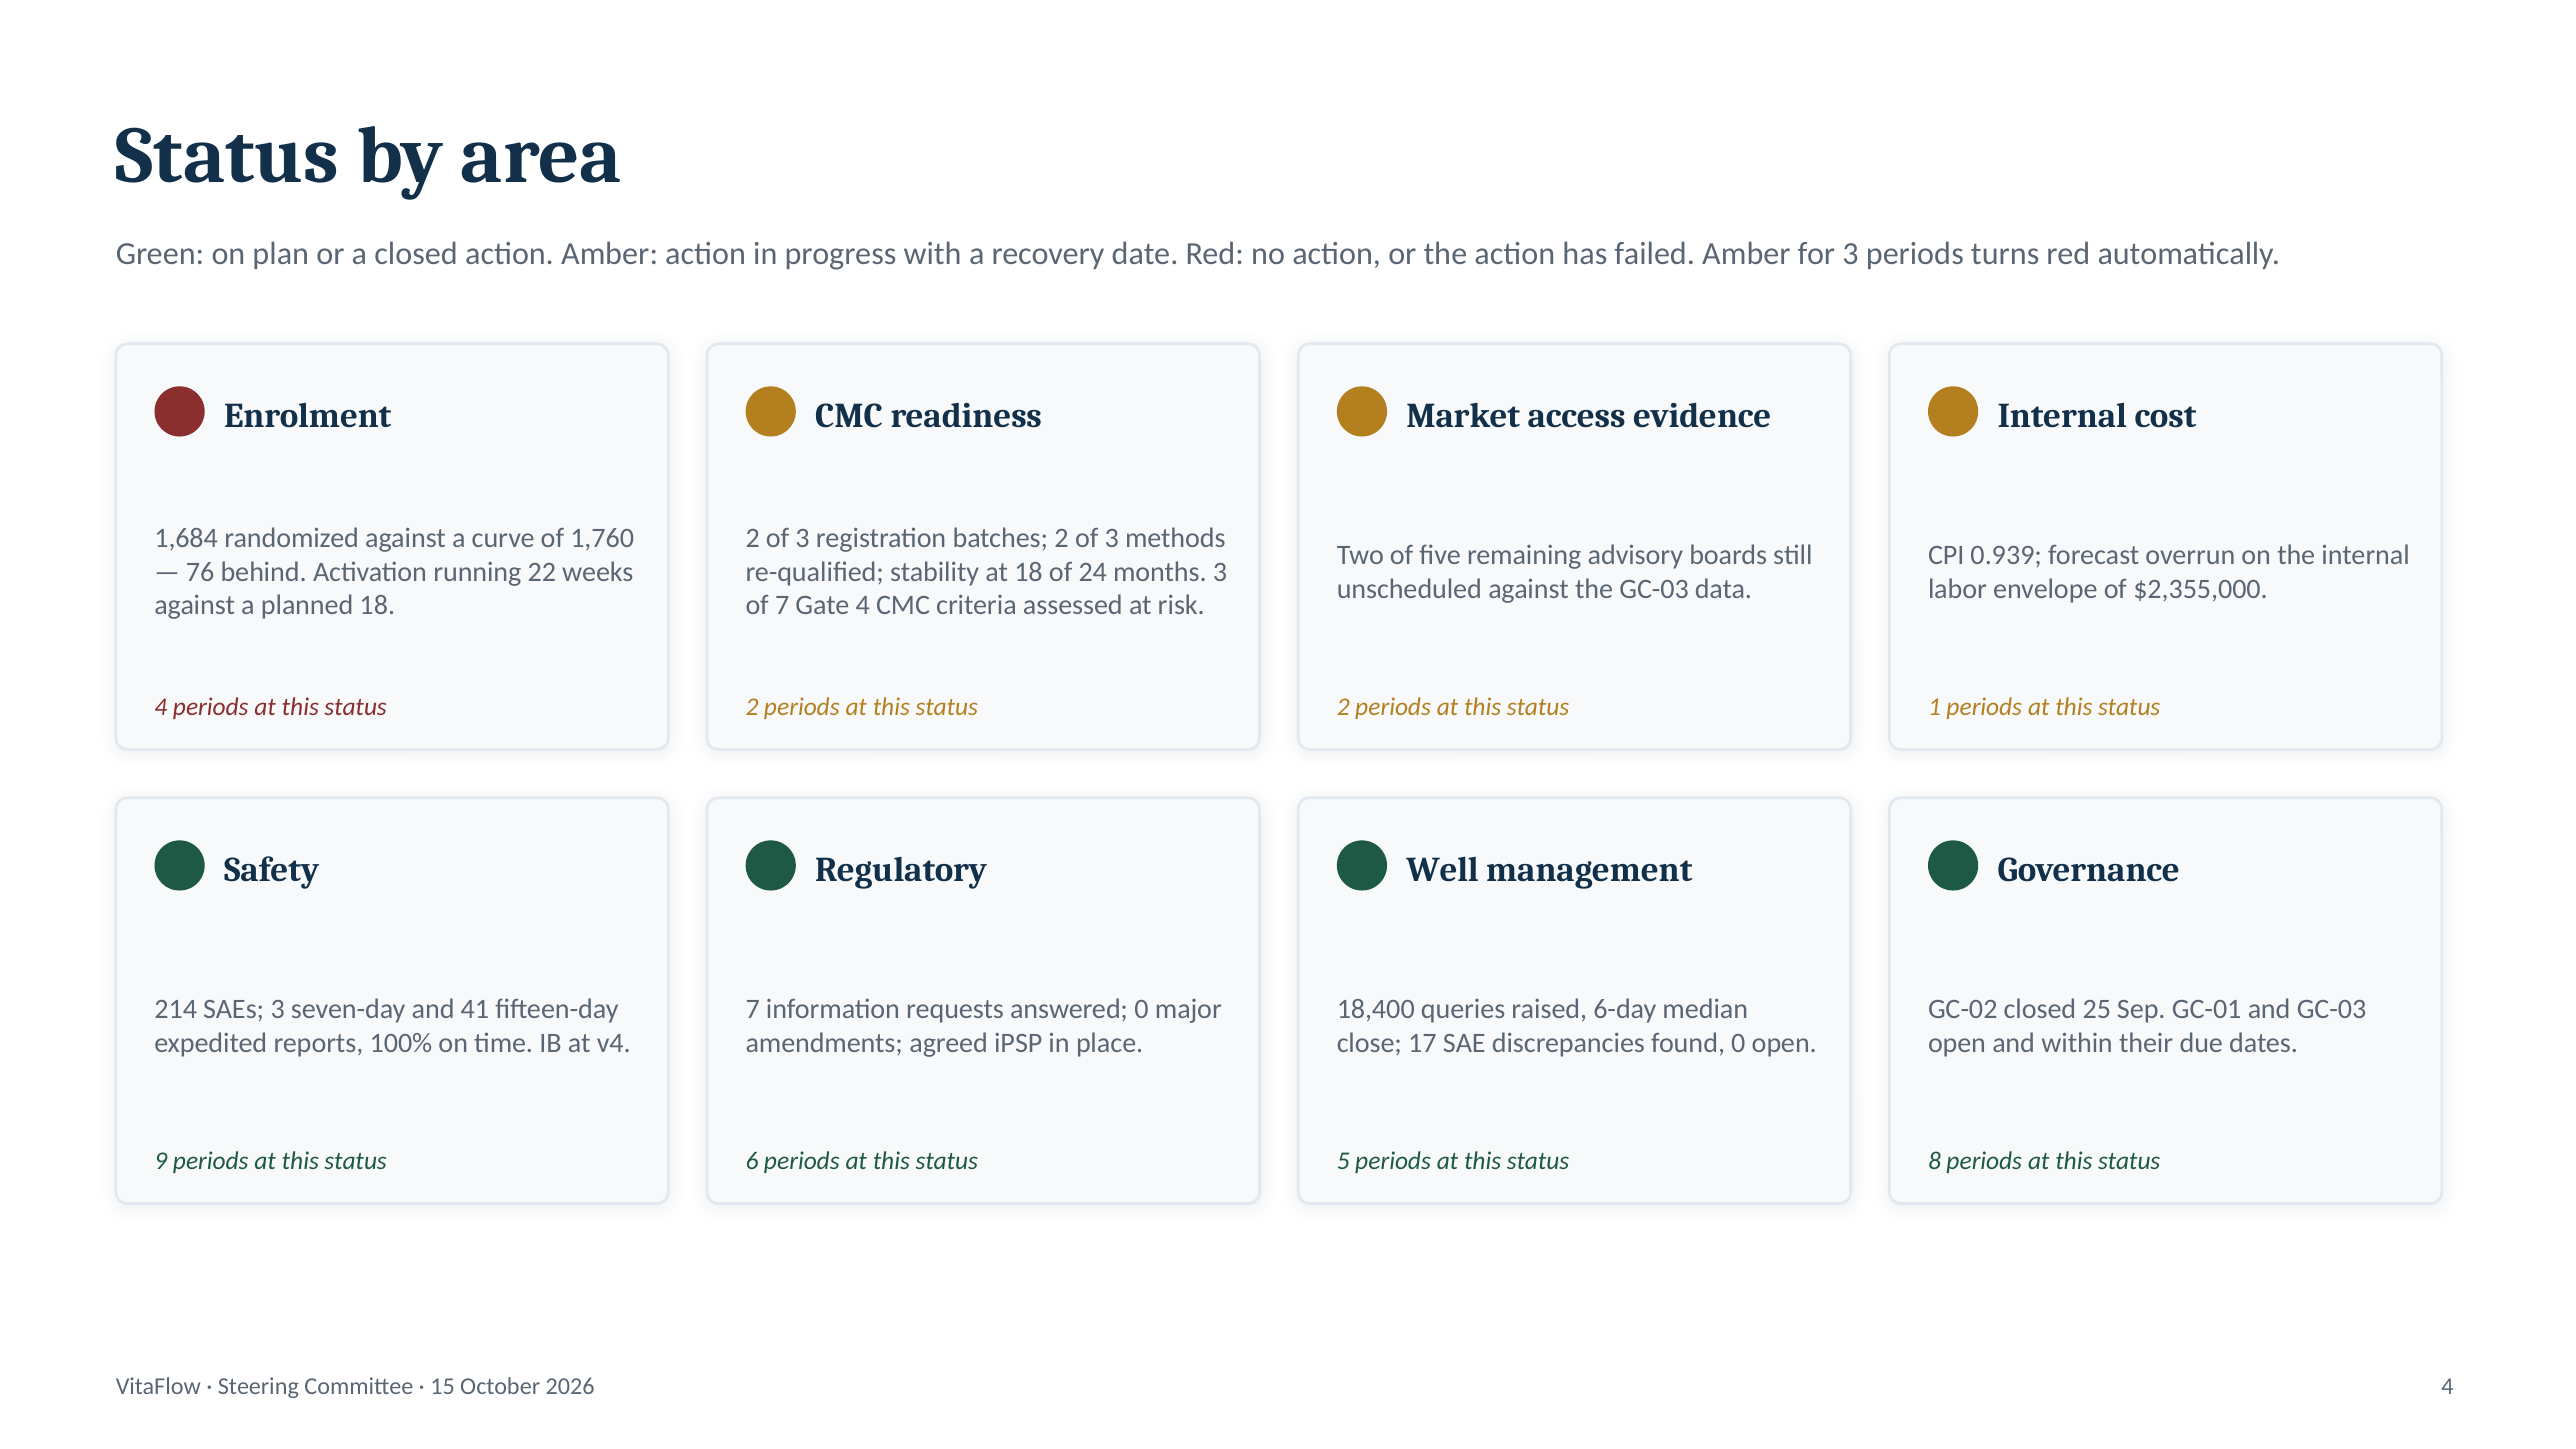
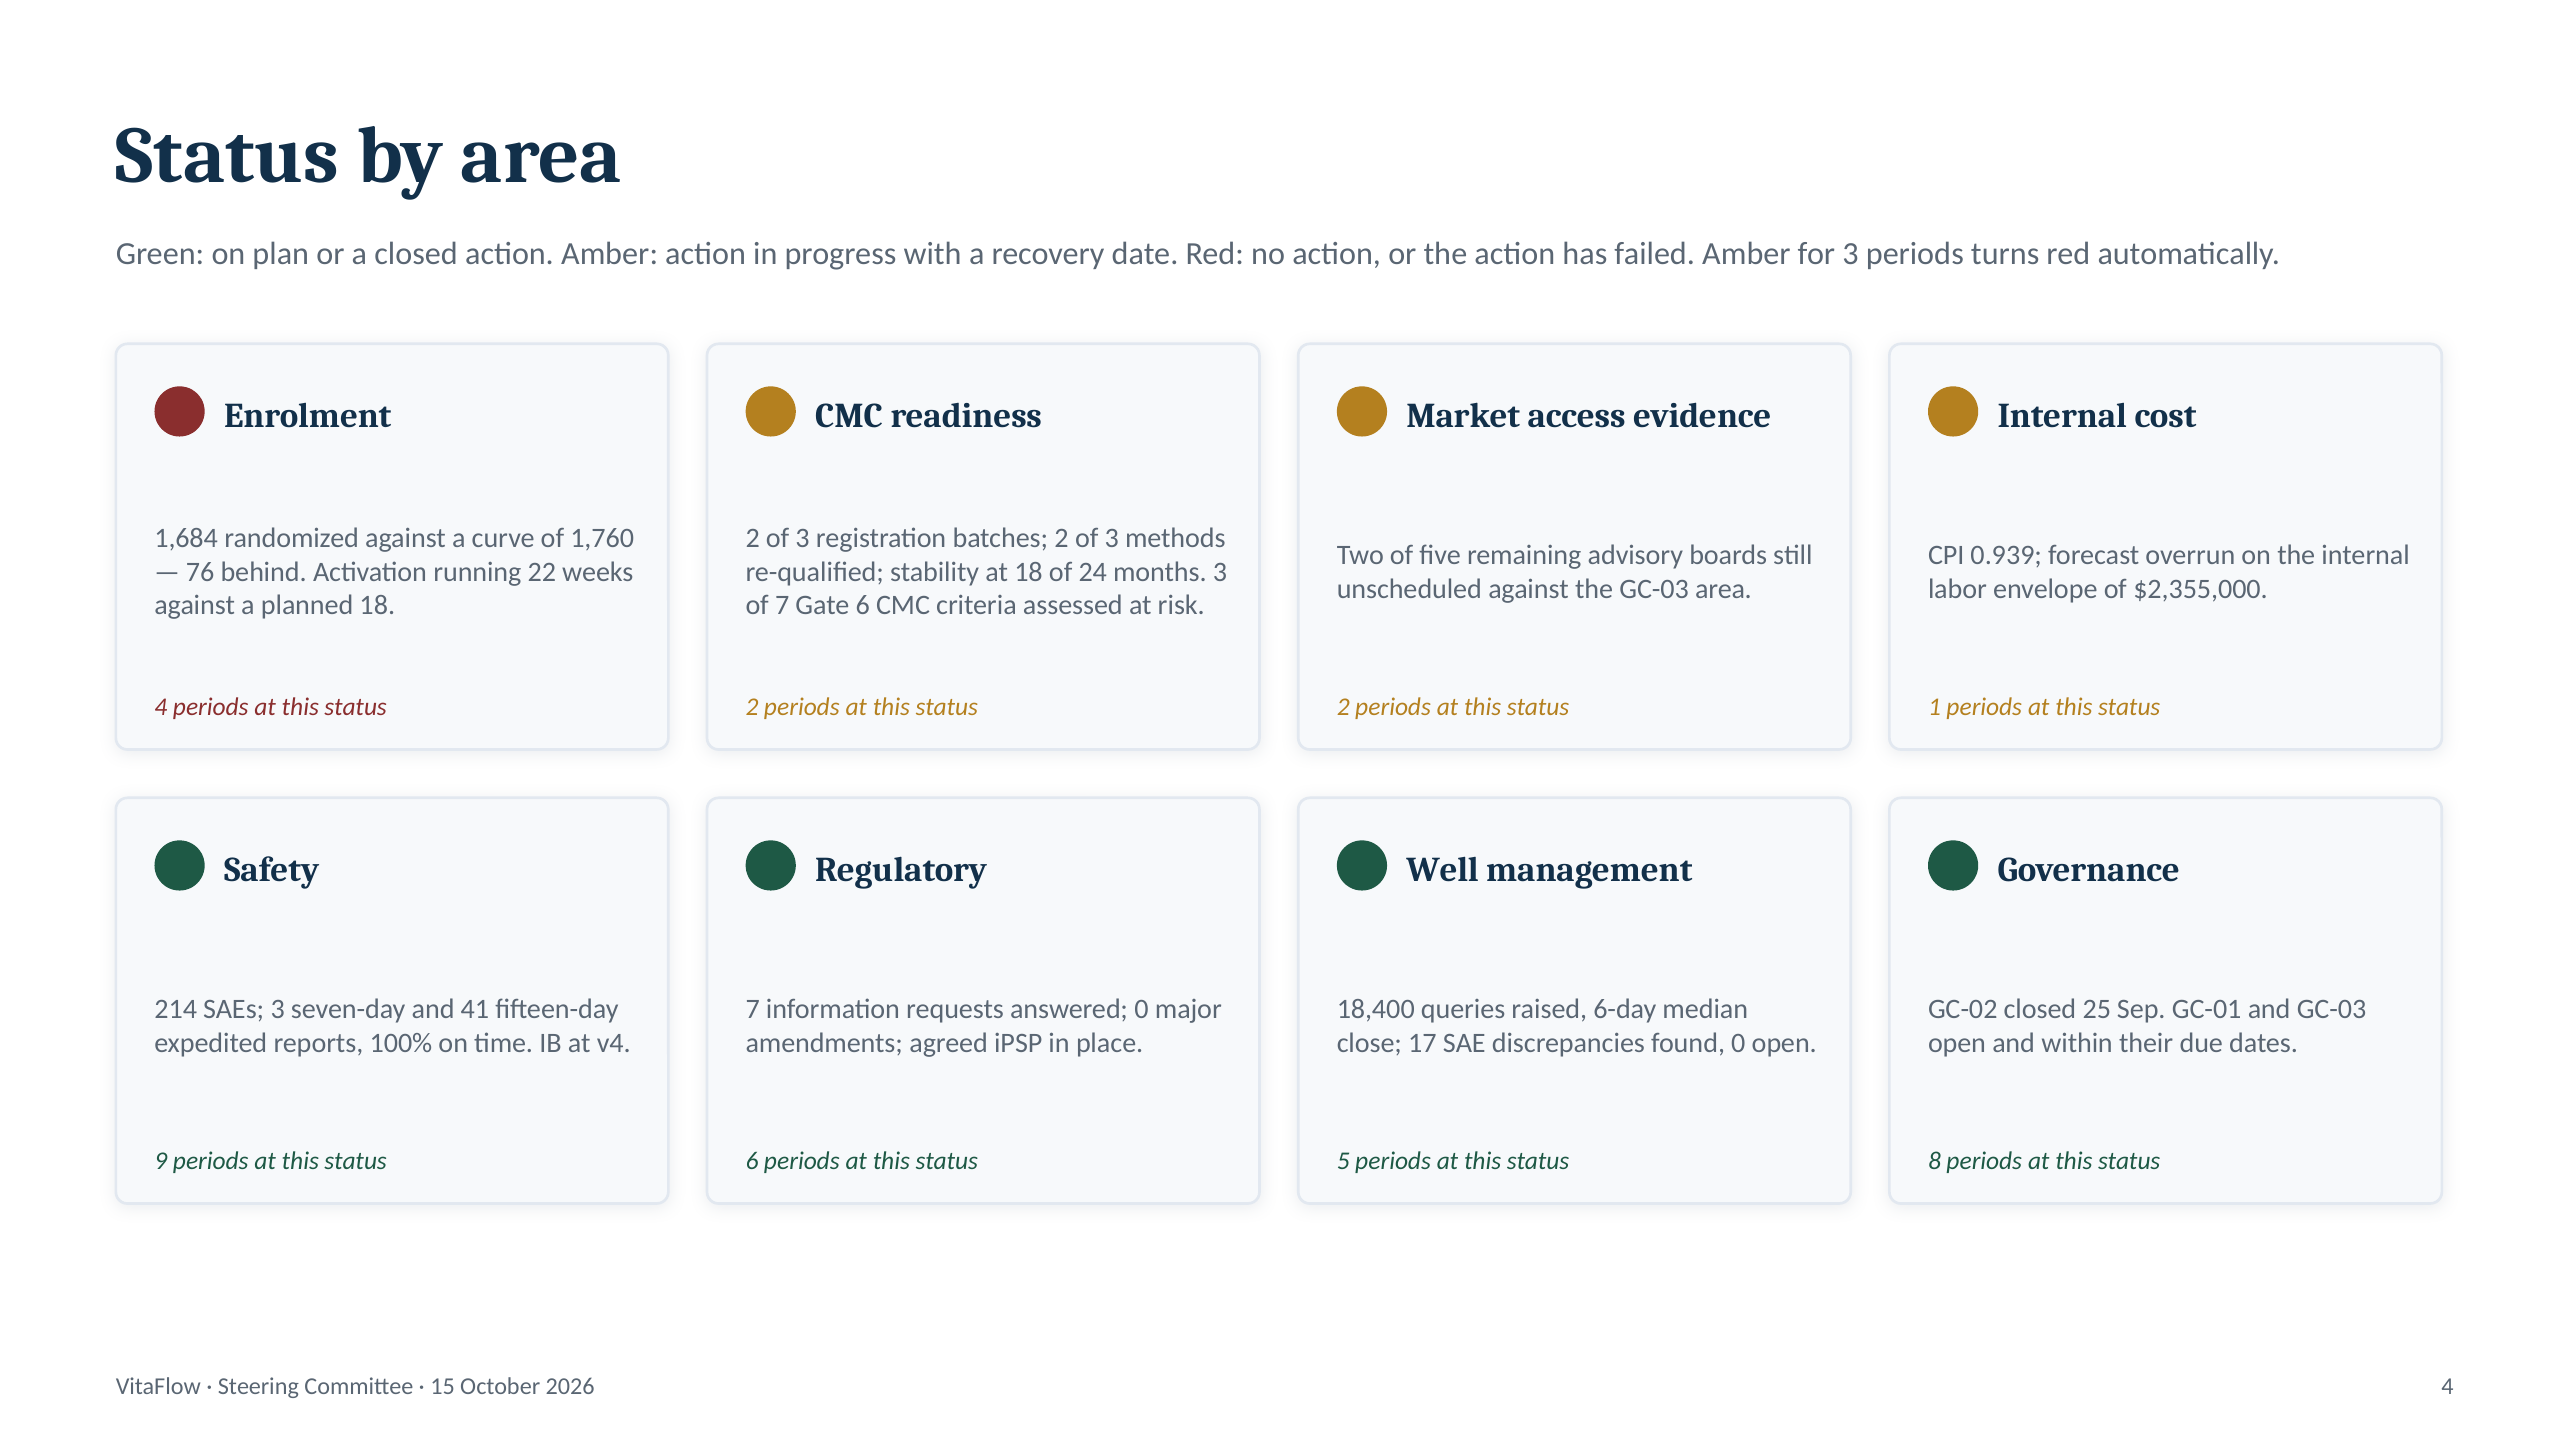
GC-03 data: data -> area (1723, 589)
Gate 4: 4 -> 6 (863, 606)
